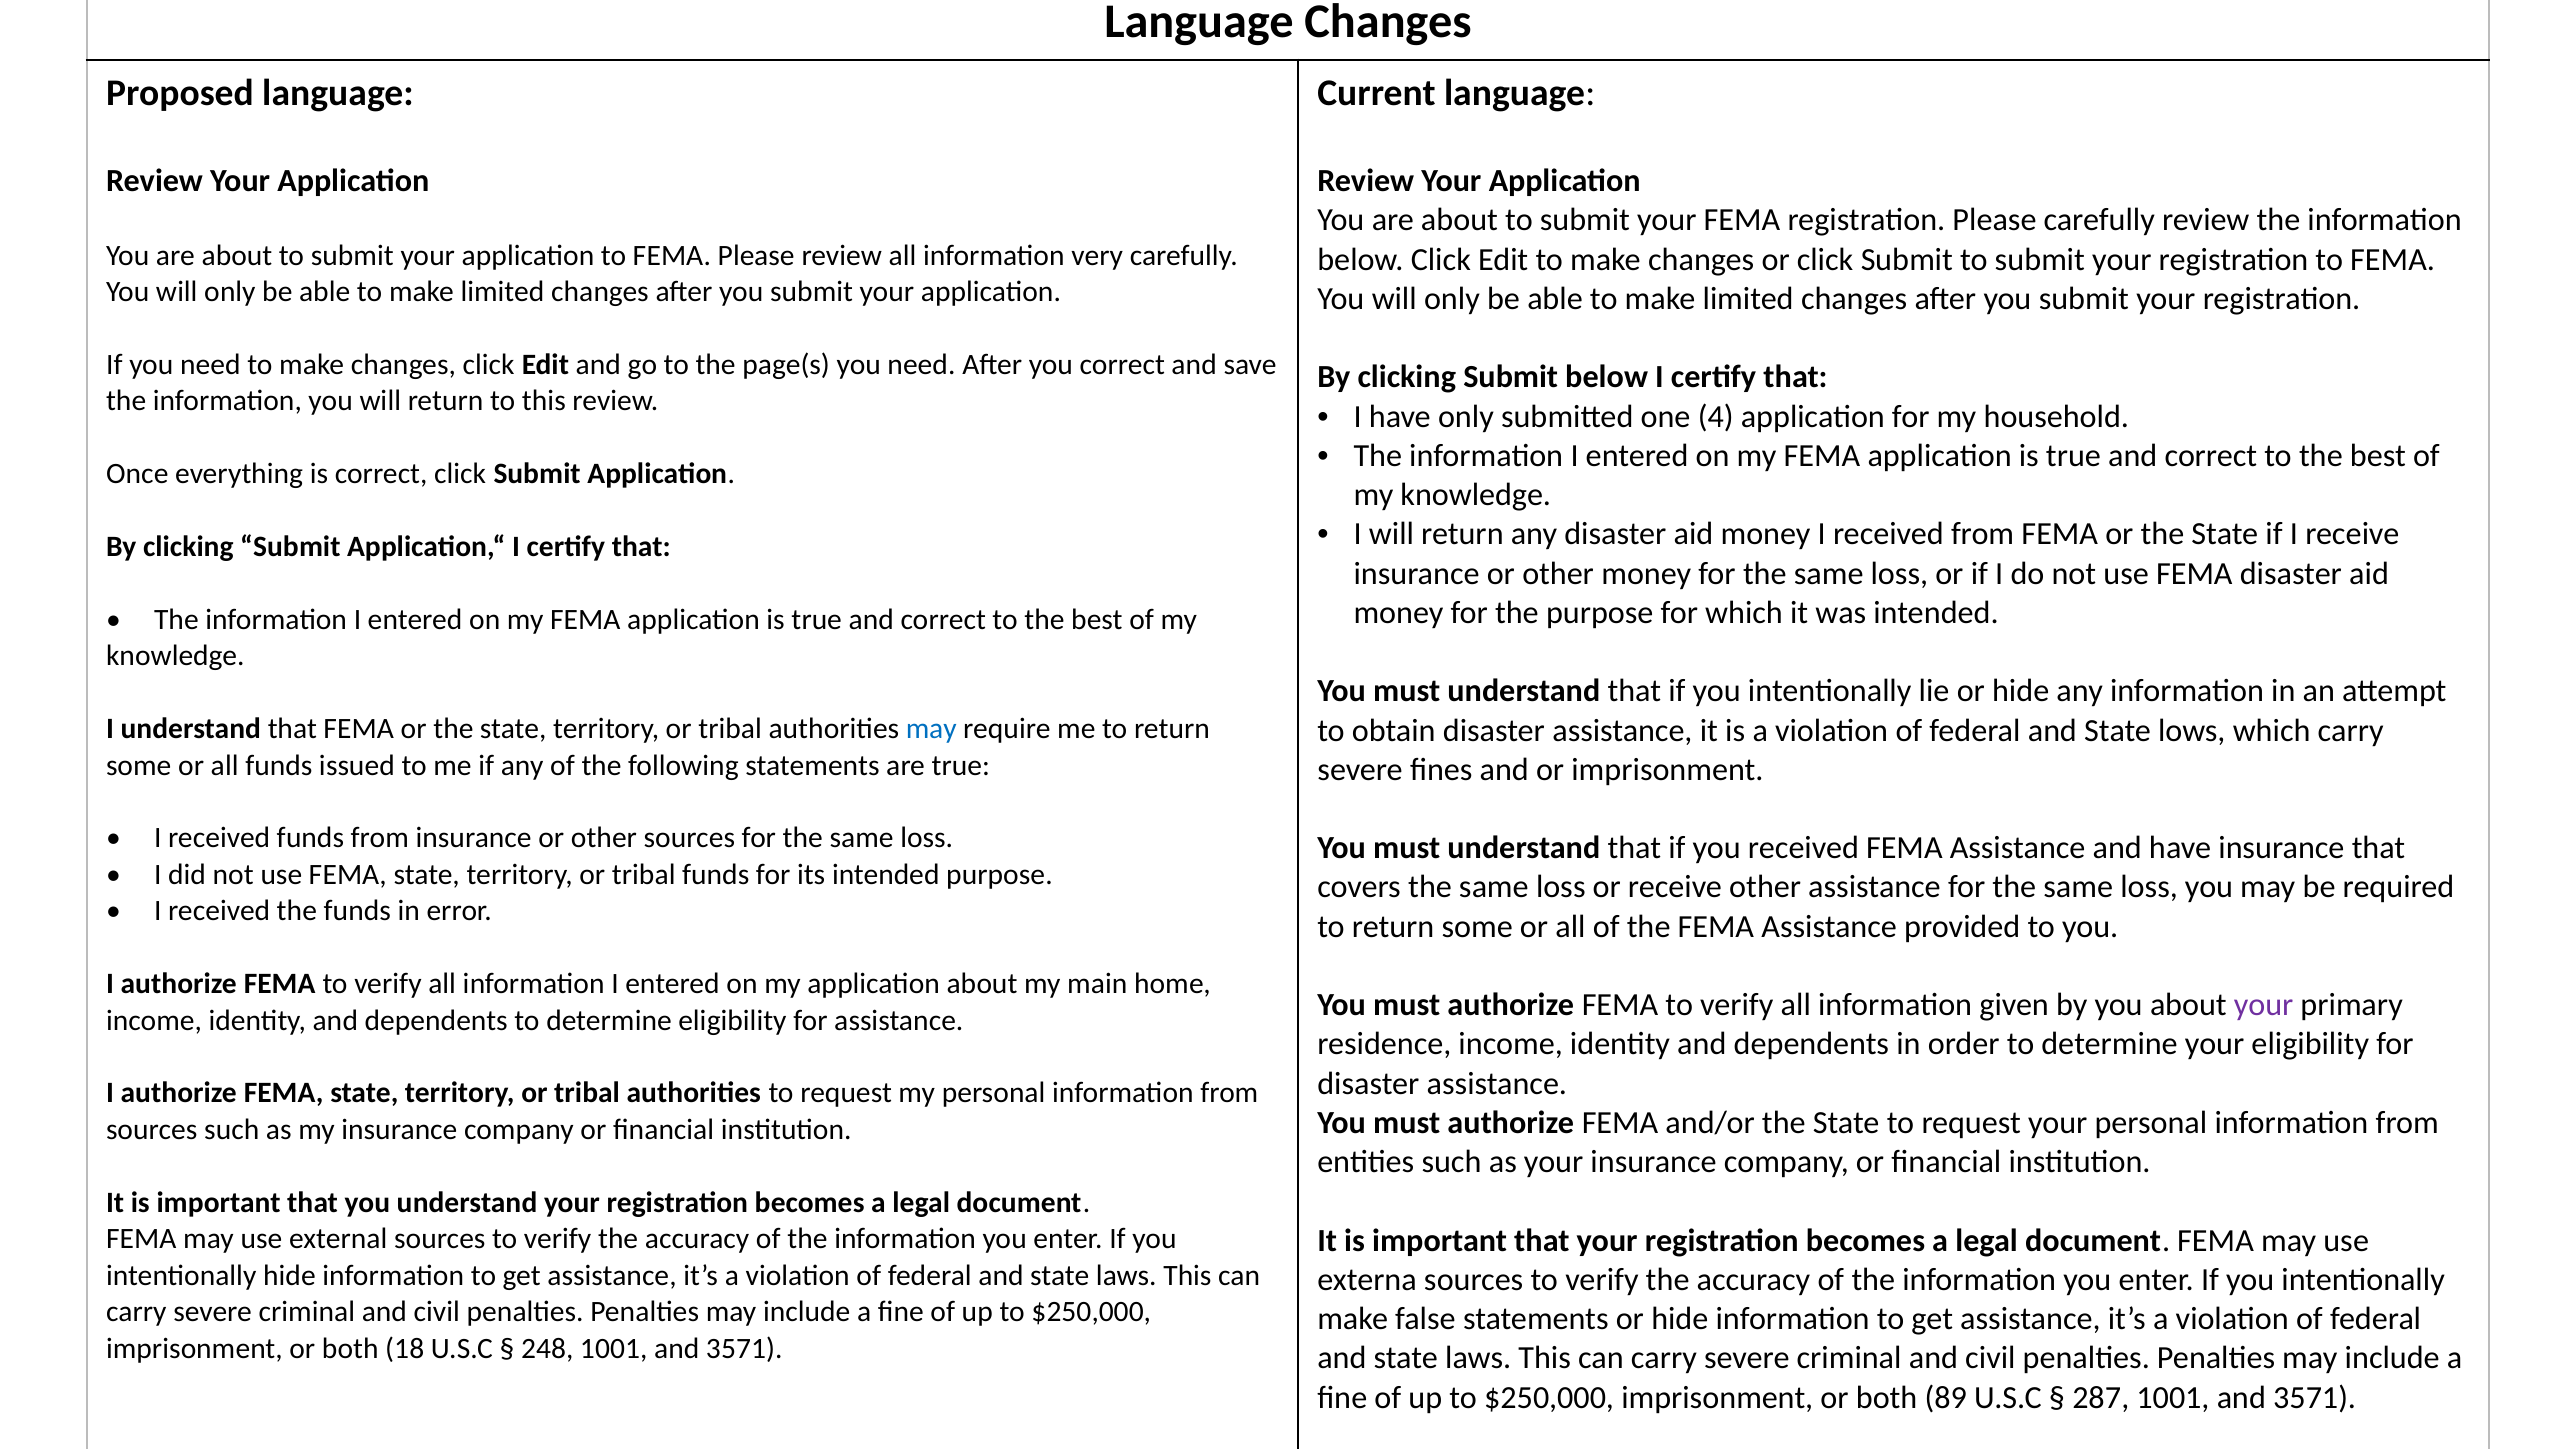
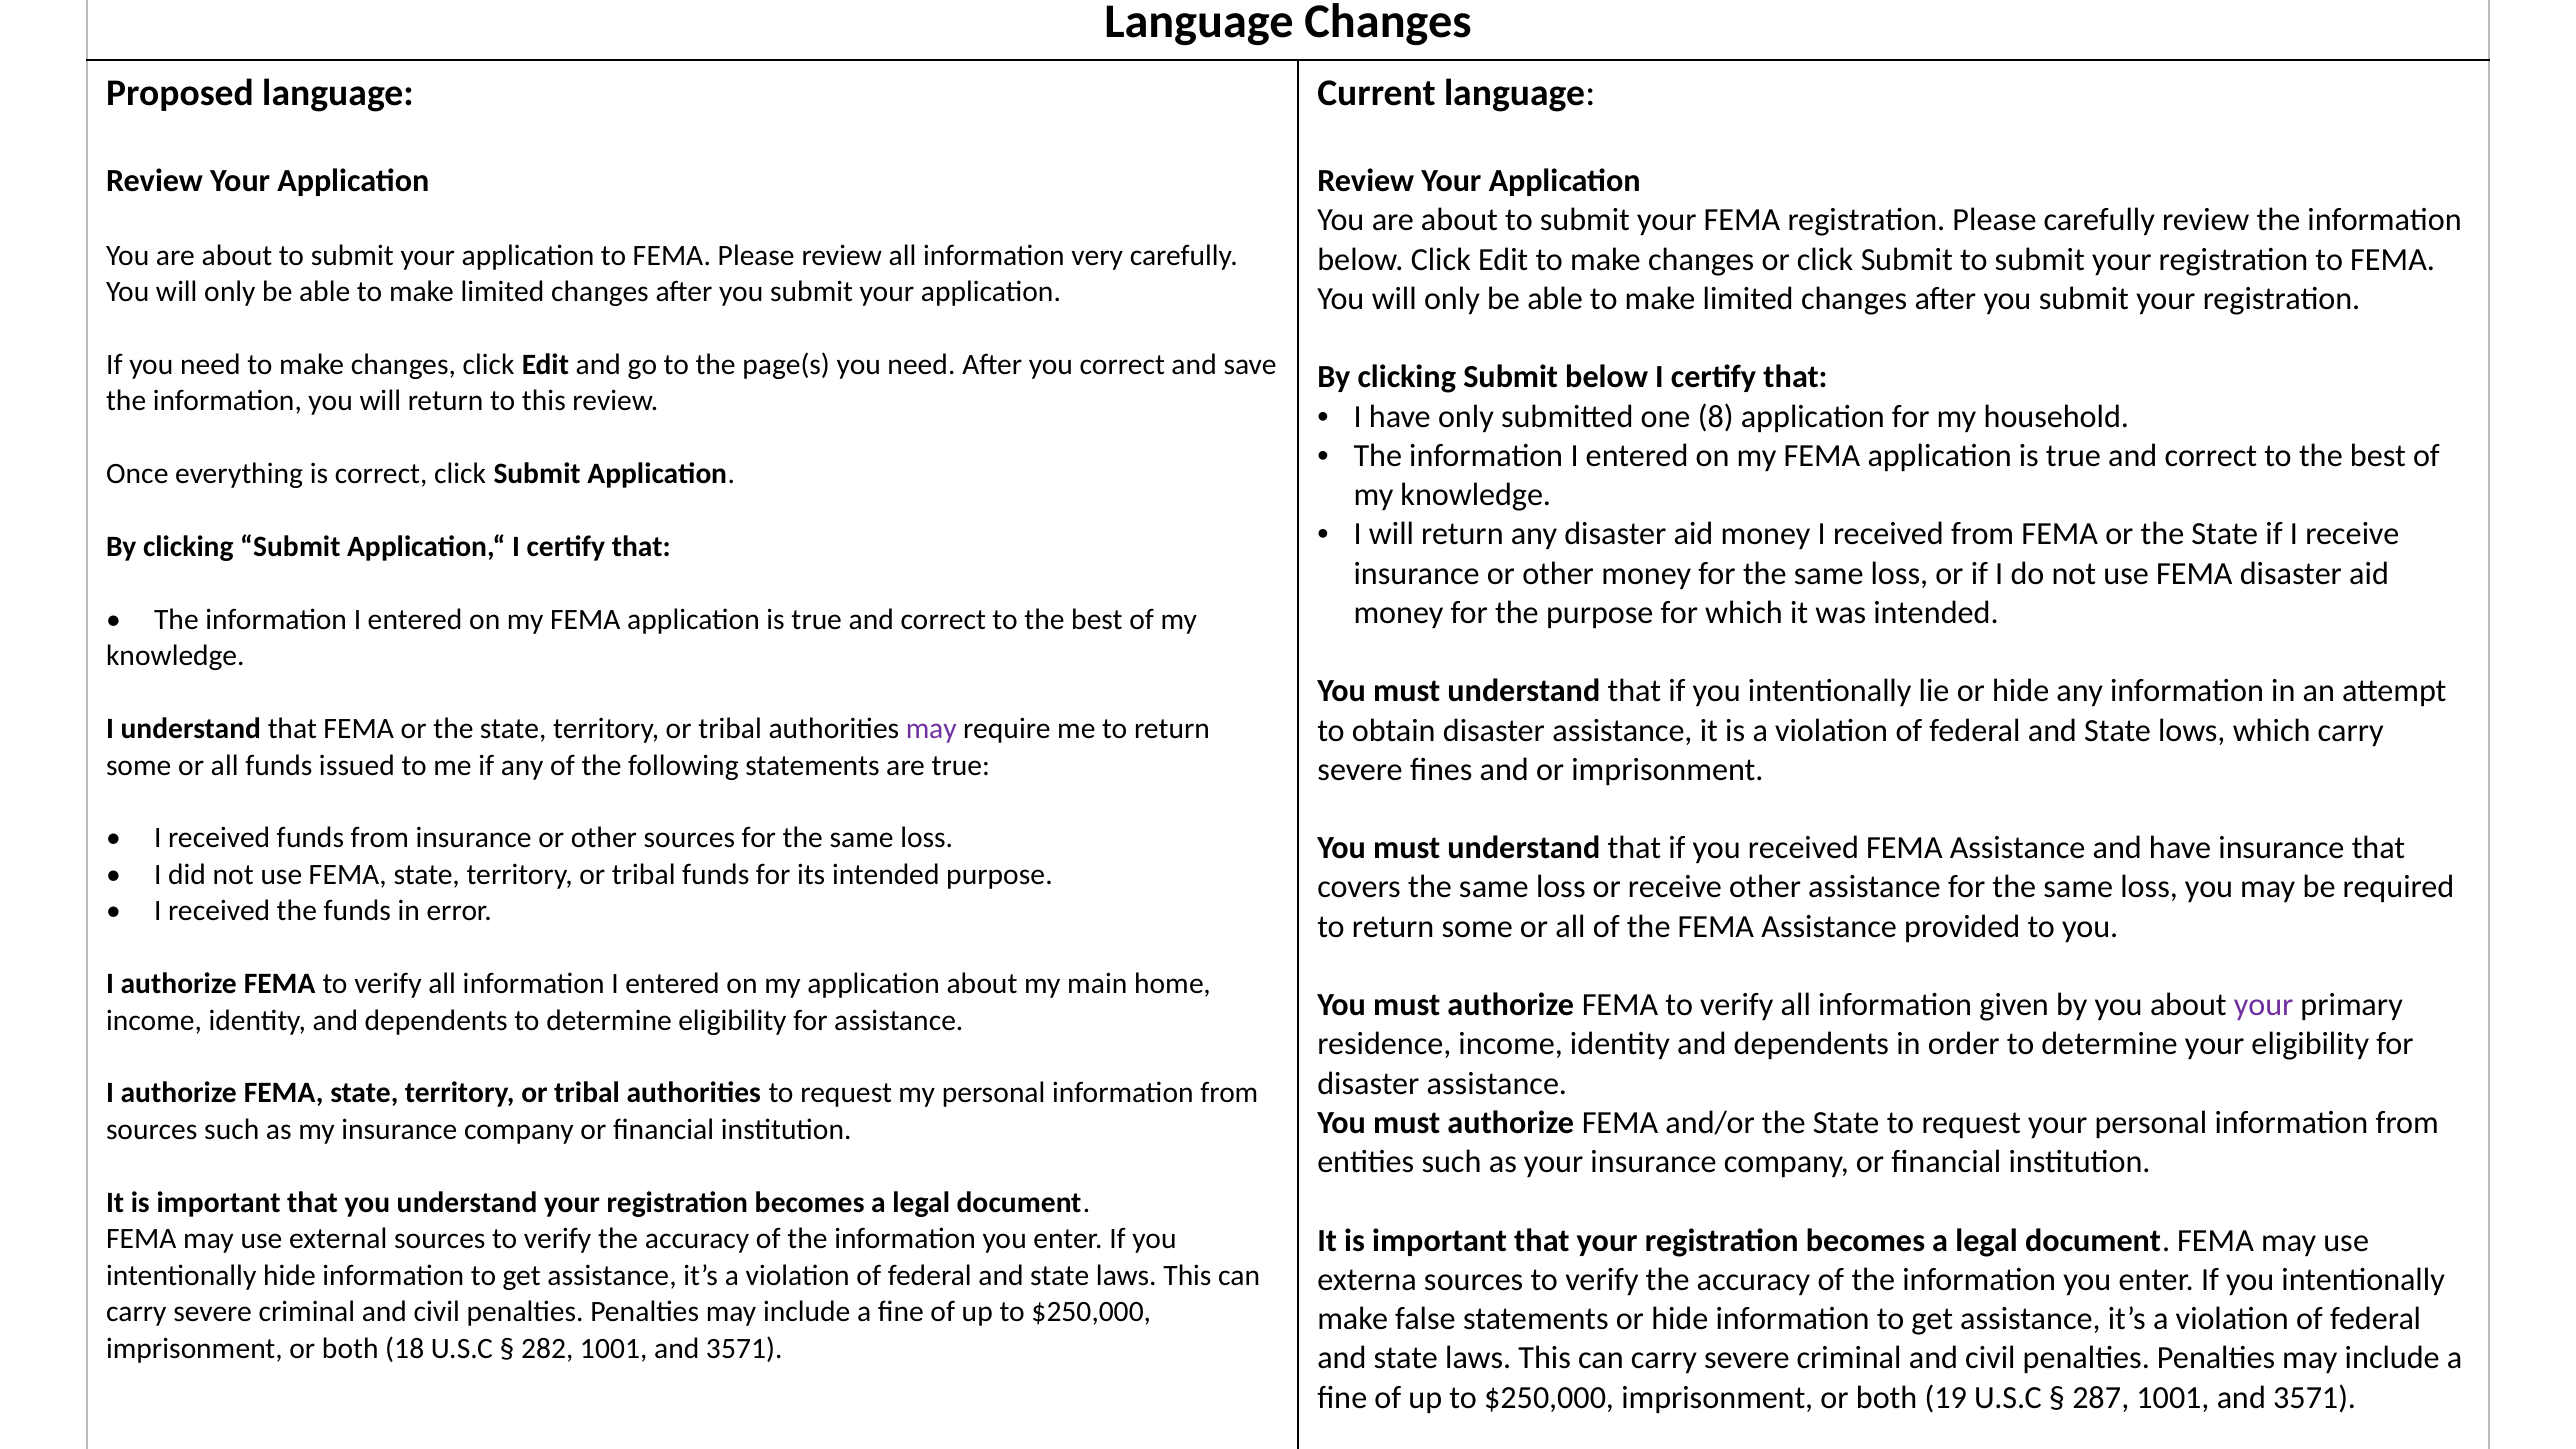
4: 4 -> 8 (1716, 416)
may colour: blue -> purple (931, 729)
248: 248 -> 282 (547, 1348)
89: 89 -> 19 (1946, 1398)
